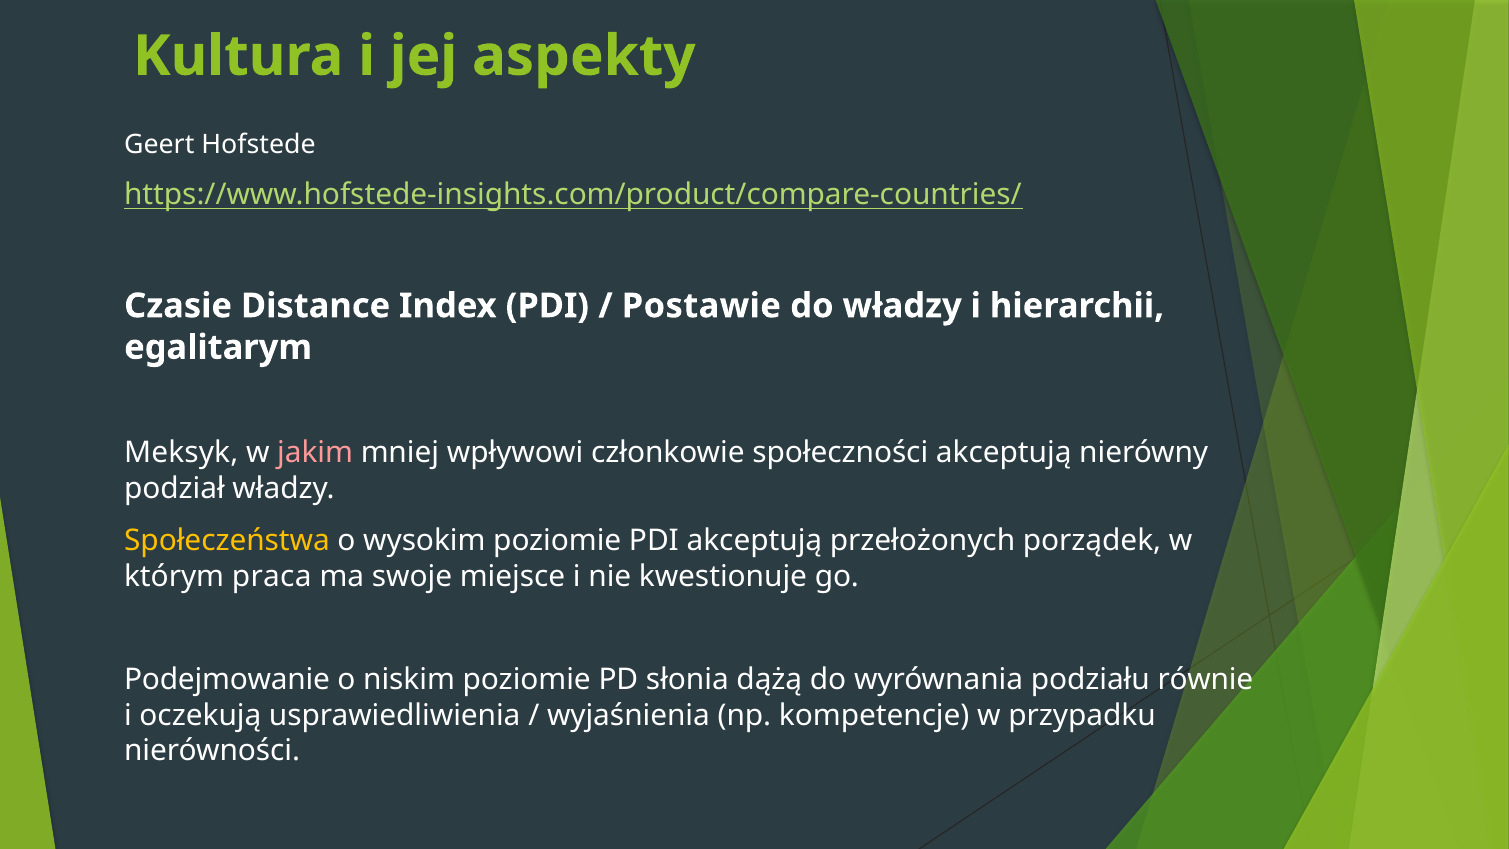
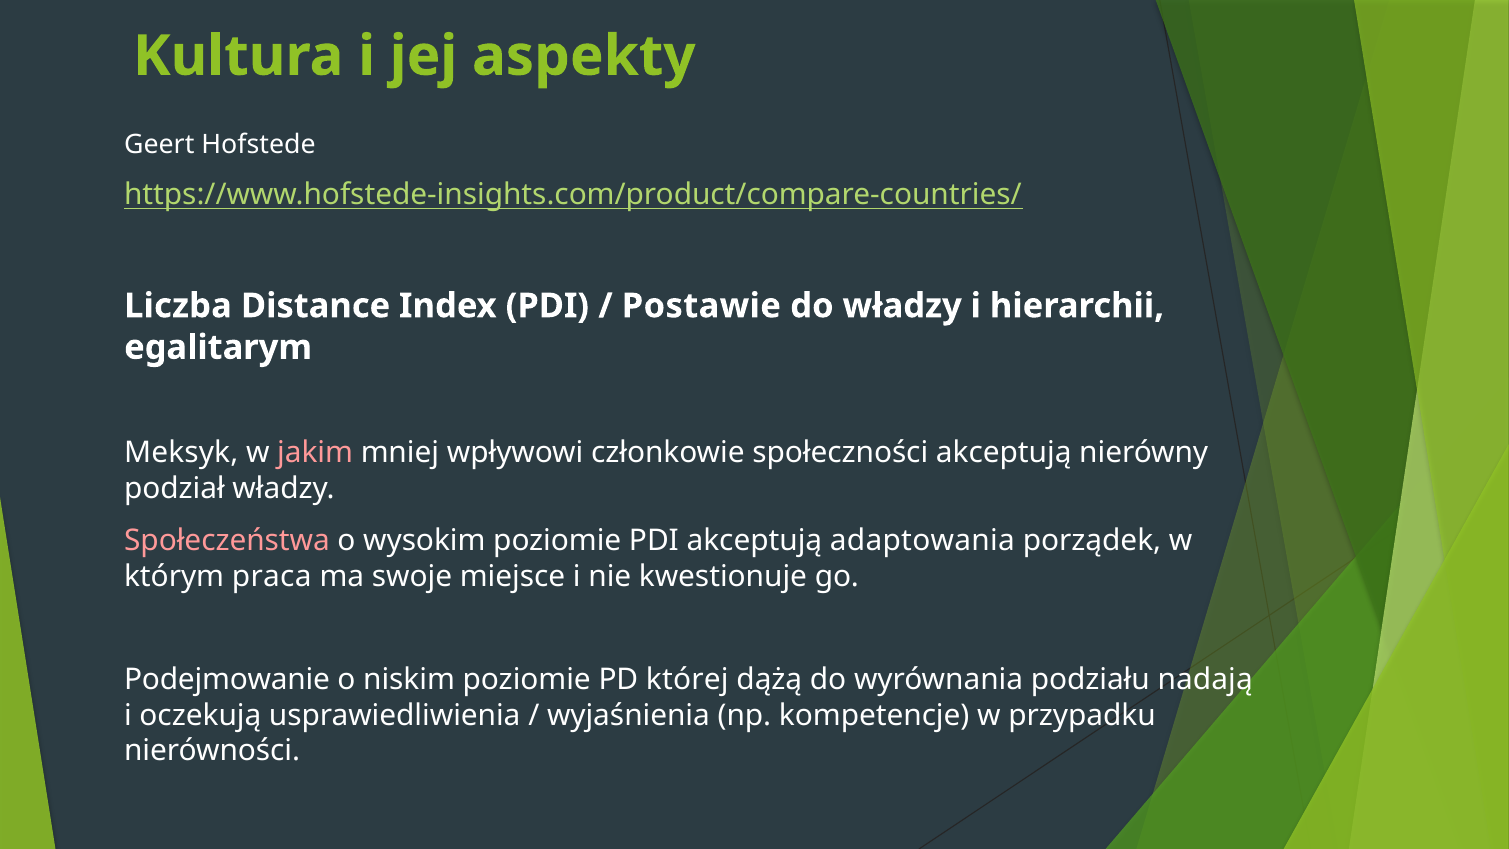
Czasie: Czasie -> Liczba (178, 306)
Społeczeństwa colour: yellow -> pink (227, 540)
przełożonych: przełożonych -> adaptowania (922, 540)
słonia: słonia -> której (687, 679)
równie: równie -> nadają (1205, 679)
